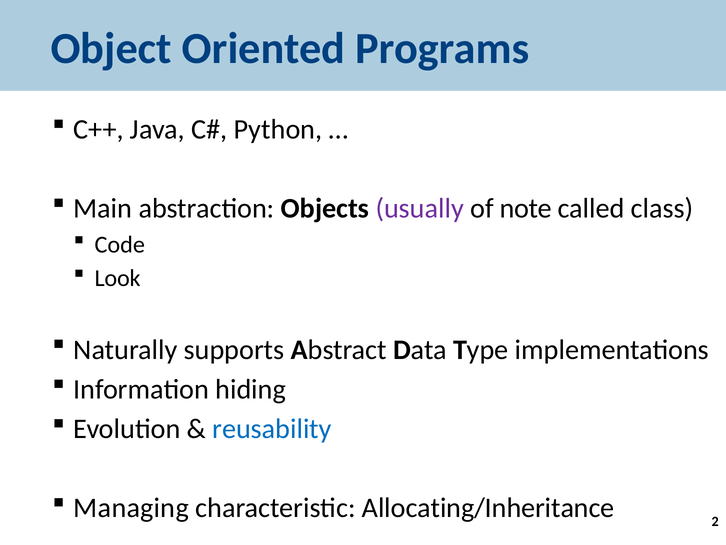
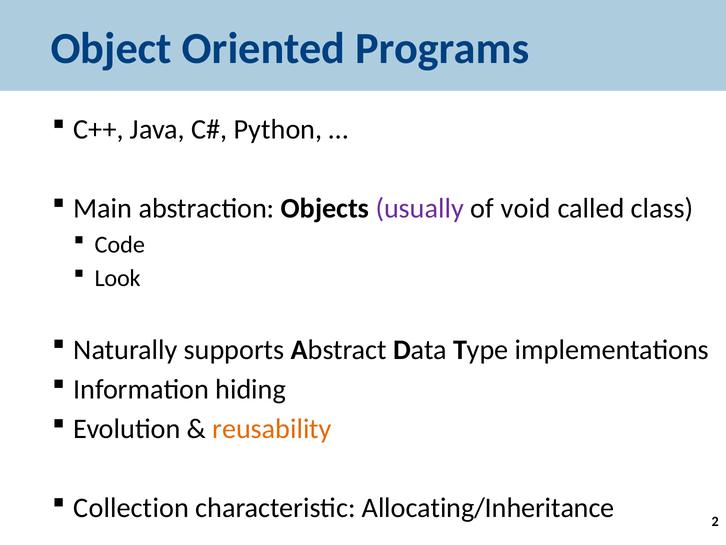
note: note -> void (525, 208)
reusability colour: blue -> orange (272, 429)
Managing: Managing -> Collection (131, 508)
